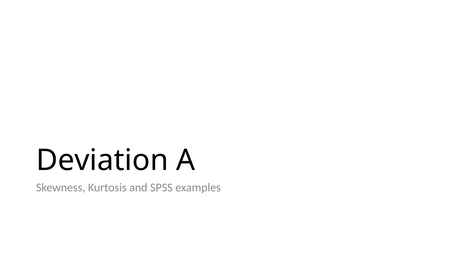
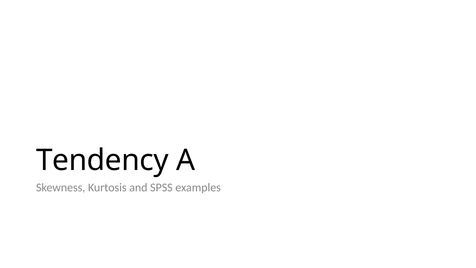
Deviation: Deviation -> Tendency (102, 160)
